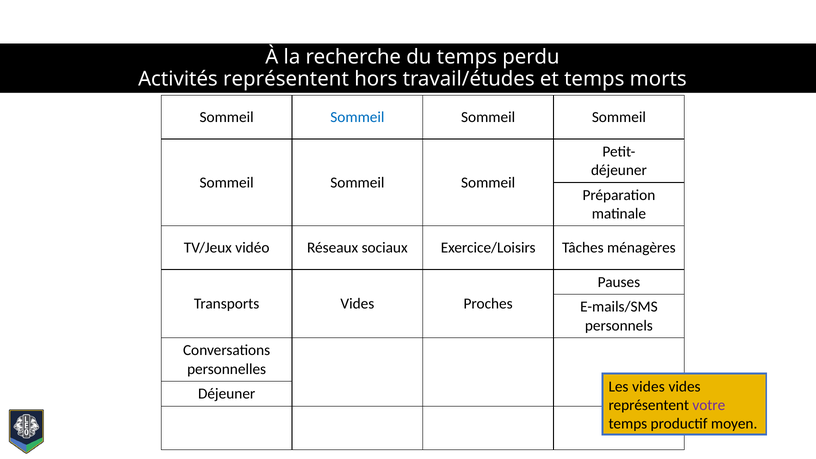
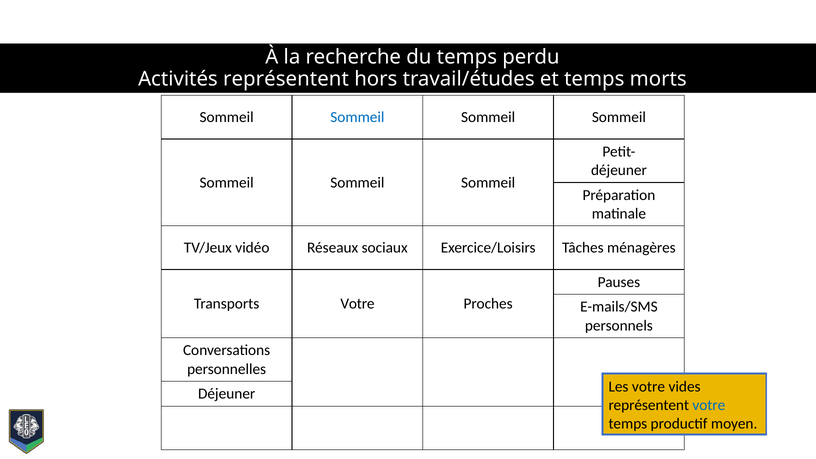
Transports Vides: Vides -> Votre (358, 304)
Les vides: vides -> votre (649, 387)
votre colour: purple -> blue (709, 405)
